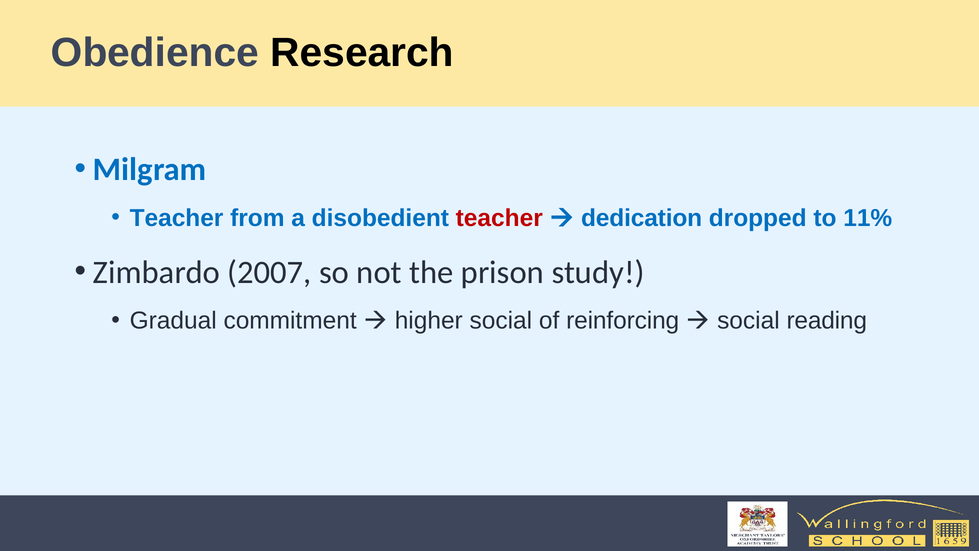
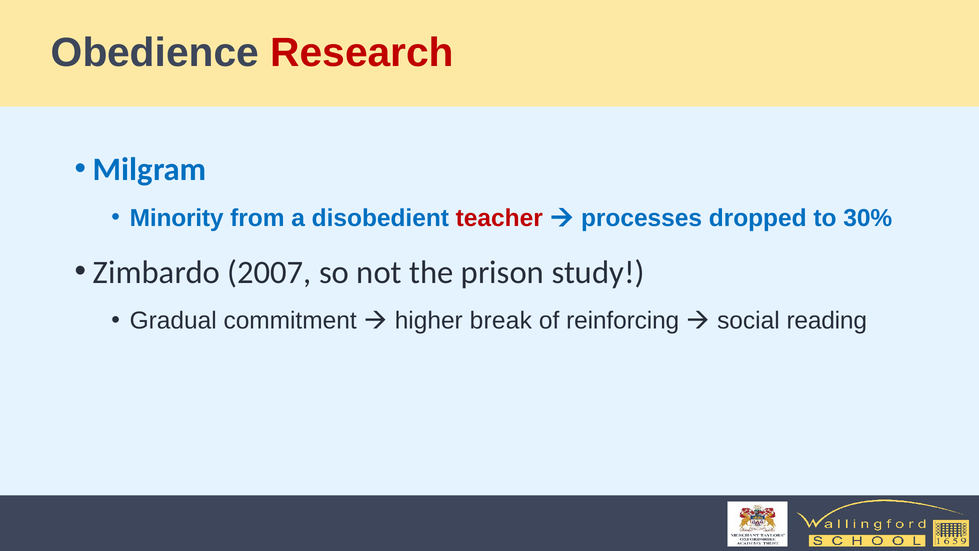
Research colour: black -> red (362, 53)
Teacher: Teacher -> Minority (177, 218)
dedication: dedication -> processes (642, 218)
11%: 11% -> 30% (868, 218)
higher social: social -> break (501, 321)
